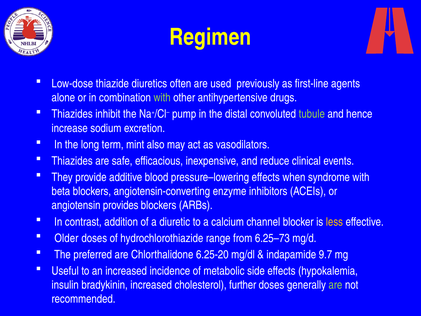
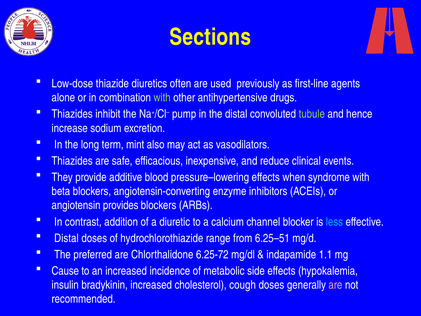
Regimen: Regimen -> Sections (210, 37)
less colour: yellow -> light blue (334, 222)
Older: Older -> Distal (66, 238)
6.25–73: 6.25–73 -> 6.25–51 (272, 238)
6.25-20: 6.25-20 -> 6.25-72 (212, 254)
9.7: 9.7 -> 1.1 (325, 254)
Useful: Useful -> Cause (65, 271)
further: further -> cough (243, 285)
are colour: light green -> pink (335, 285)
